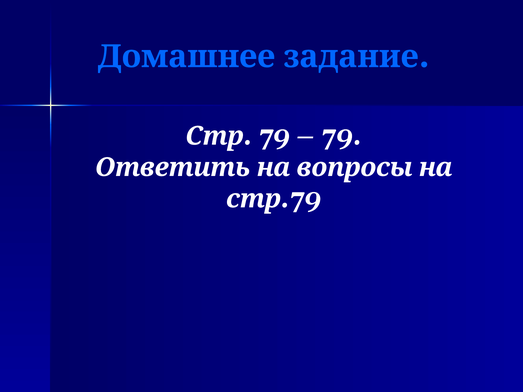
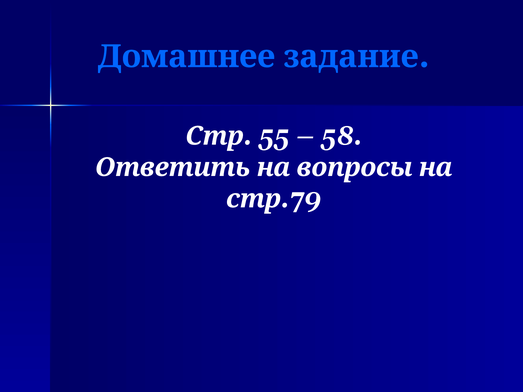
79: 79 -> 55 (274, 136)
79: 79 -> 58 (342, 136)
